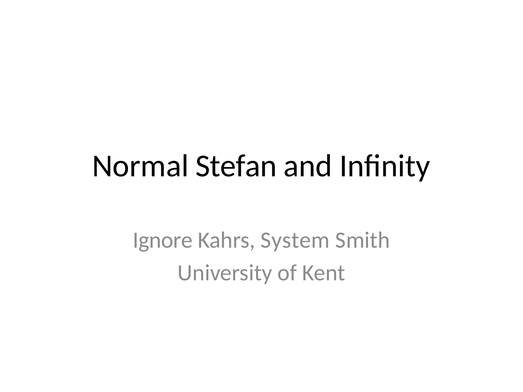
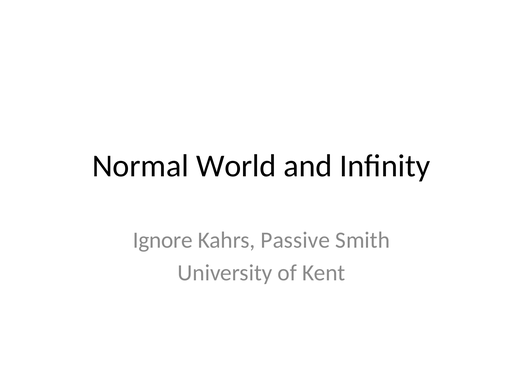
Stefan: Stefan -> World (236, 166)
System: System -> Passive (295, 240)
